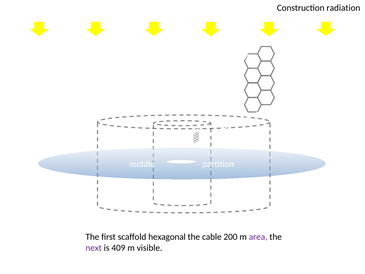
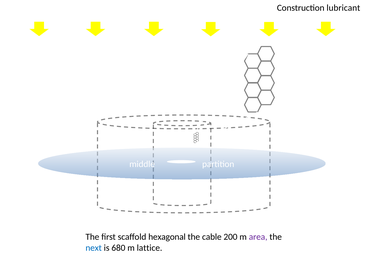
radiation: radiation -> lubricant (343, 8)
next colour: purple -> blue (94, 248)
409: 409 -> 680 (118, 248)
visible: visible -> lattice (150, 248)
